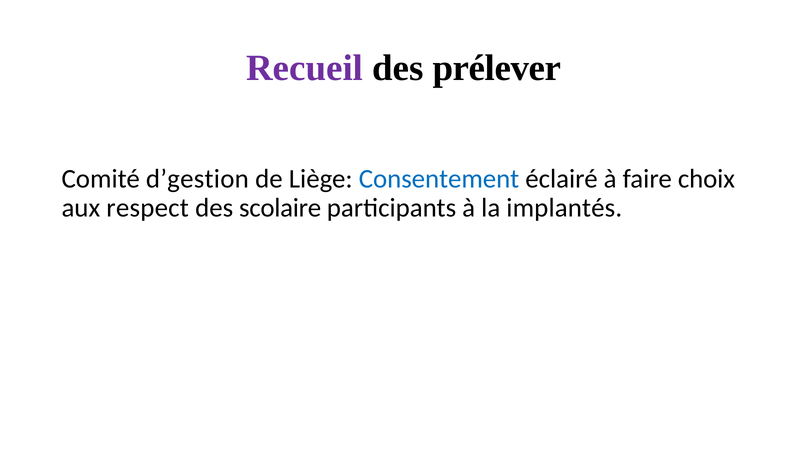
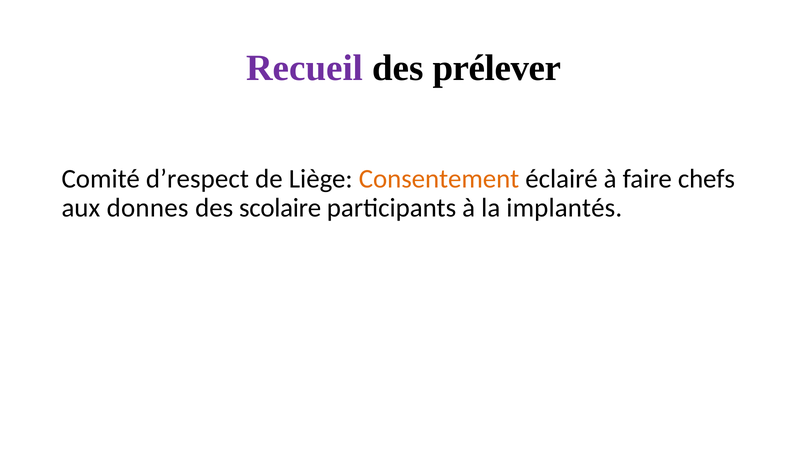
d’gestion: d’gestion -> d’respect (197, 179)
Consentement colour: blue -> orange (439, 179)
choix: choix -> chefs (706, 179)
respect: respect -> donnes (148, 208)
